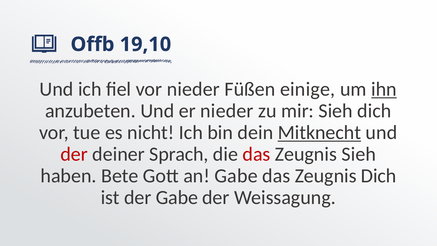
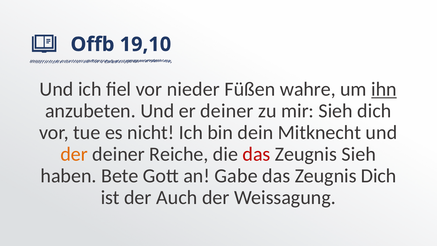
einige: einige -> wahre (308, 89)
er nieder: nieder -> deiner (227, 111)
Mitknecht underline: present -> none (319, 132)
der colour: red -> orange (74, 154)
Sprach: Sprach -> Reiche (179, 154)
der Gabe: Gabe -> Auch (177, 197)
